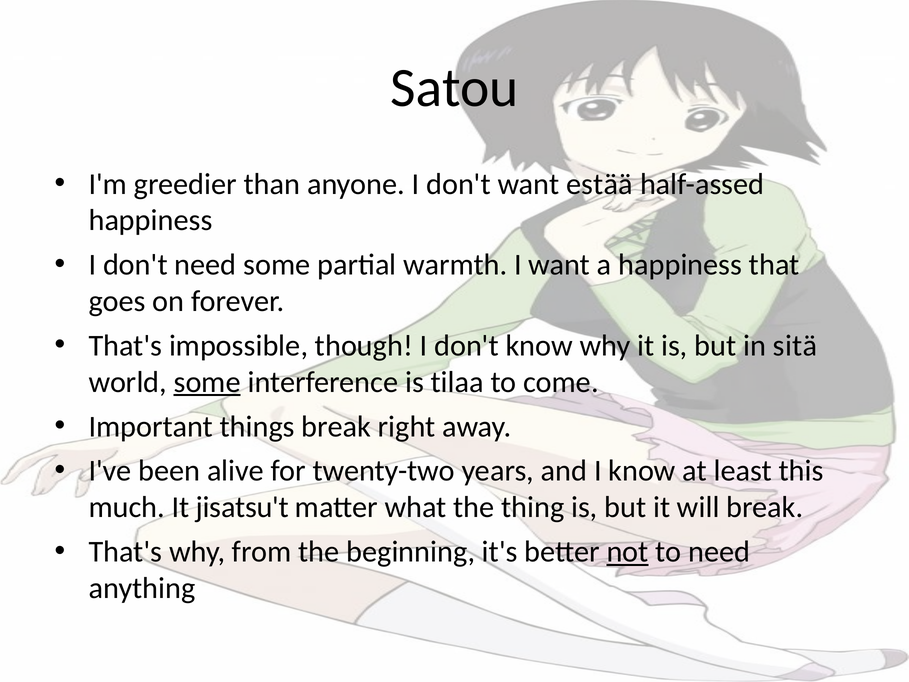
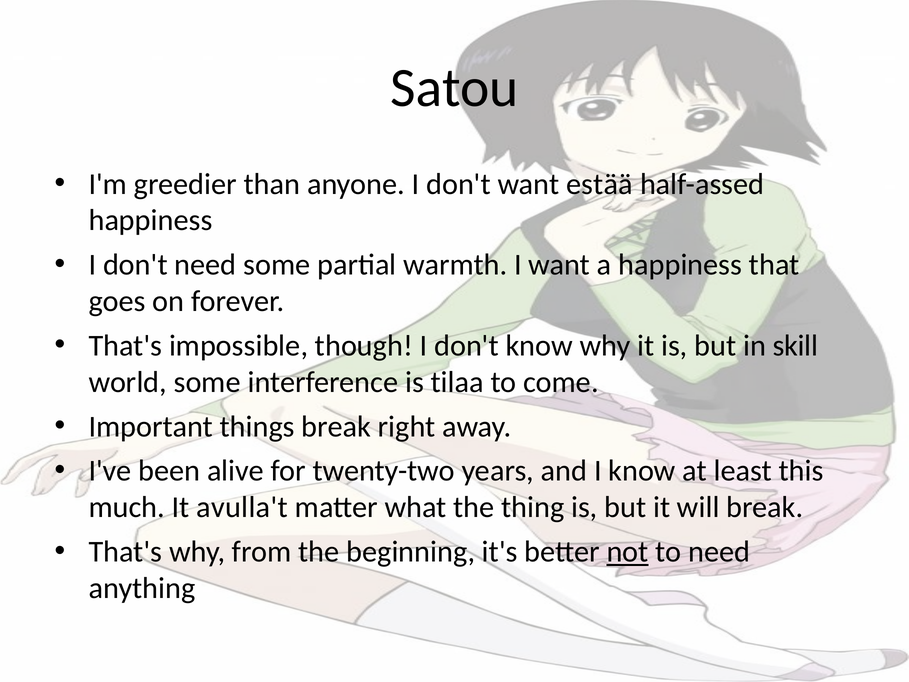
sitä: sitä -> skill (795, 346)
some underline: present -> none (207, 382)
jisatsu't: jisatsu't -> avulla't (242, 507)
